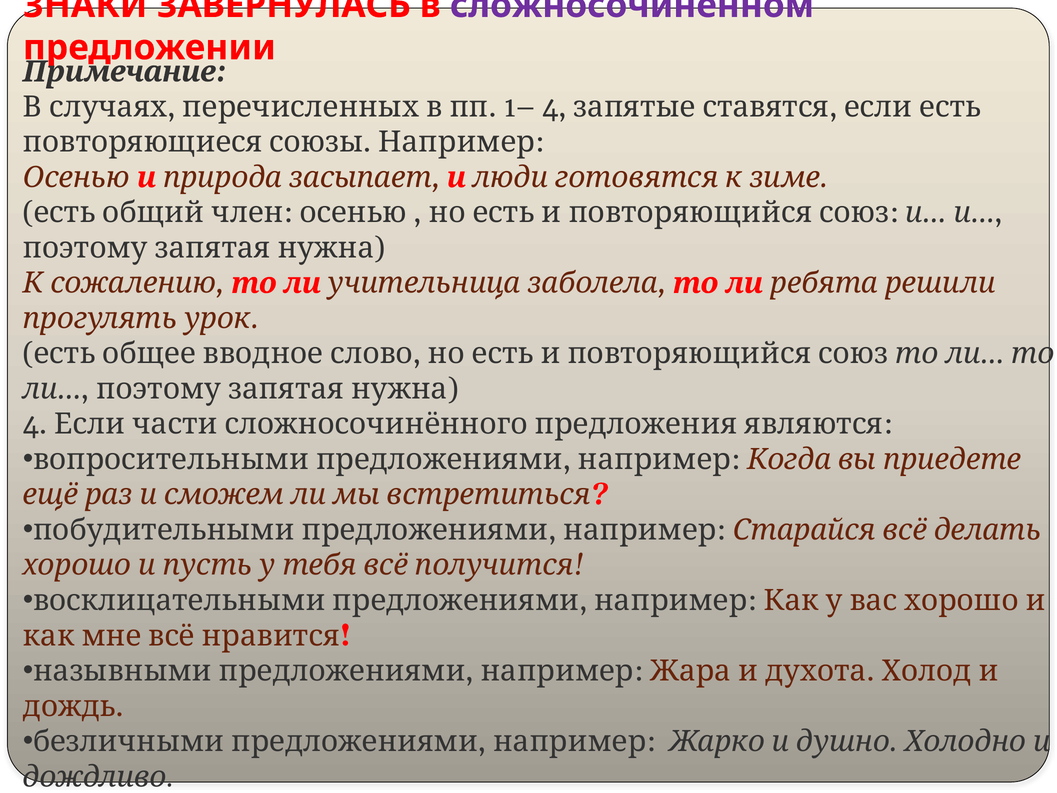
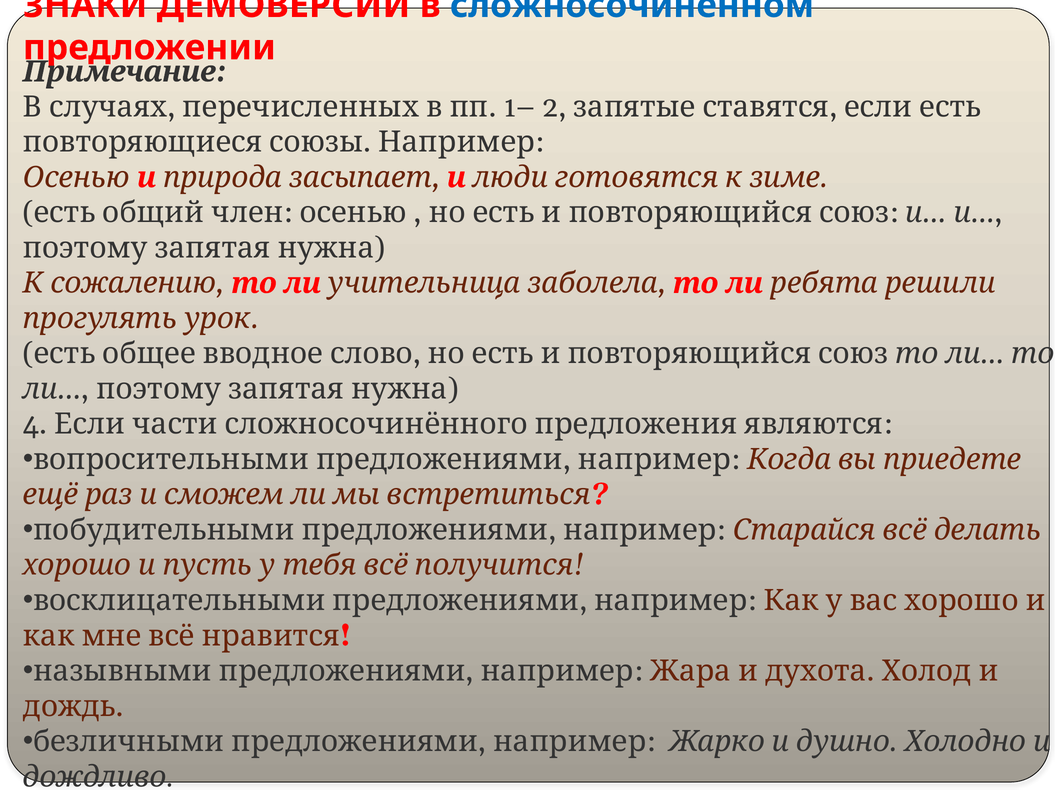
ЗАВЕРНУЛАСЬ: ЗАВЕРНУЛАСЬ -> ДЕМОВЕРСИИ (284, 5)
сложносочинённом colour: purple -> blue (632, 5)
1– 4: 4 -> 2 (554, 107)
